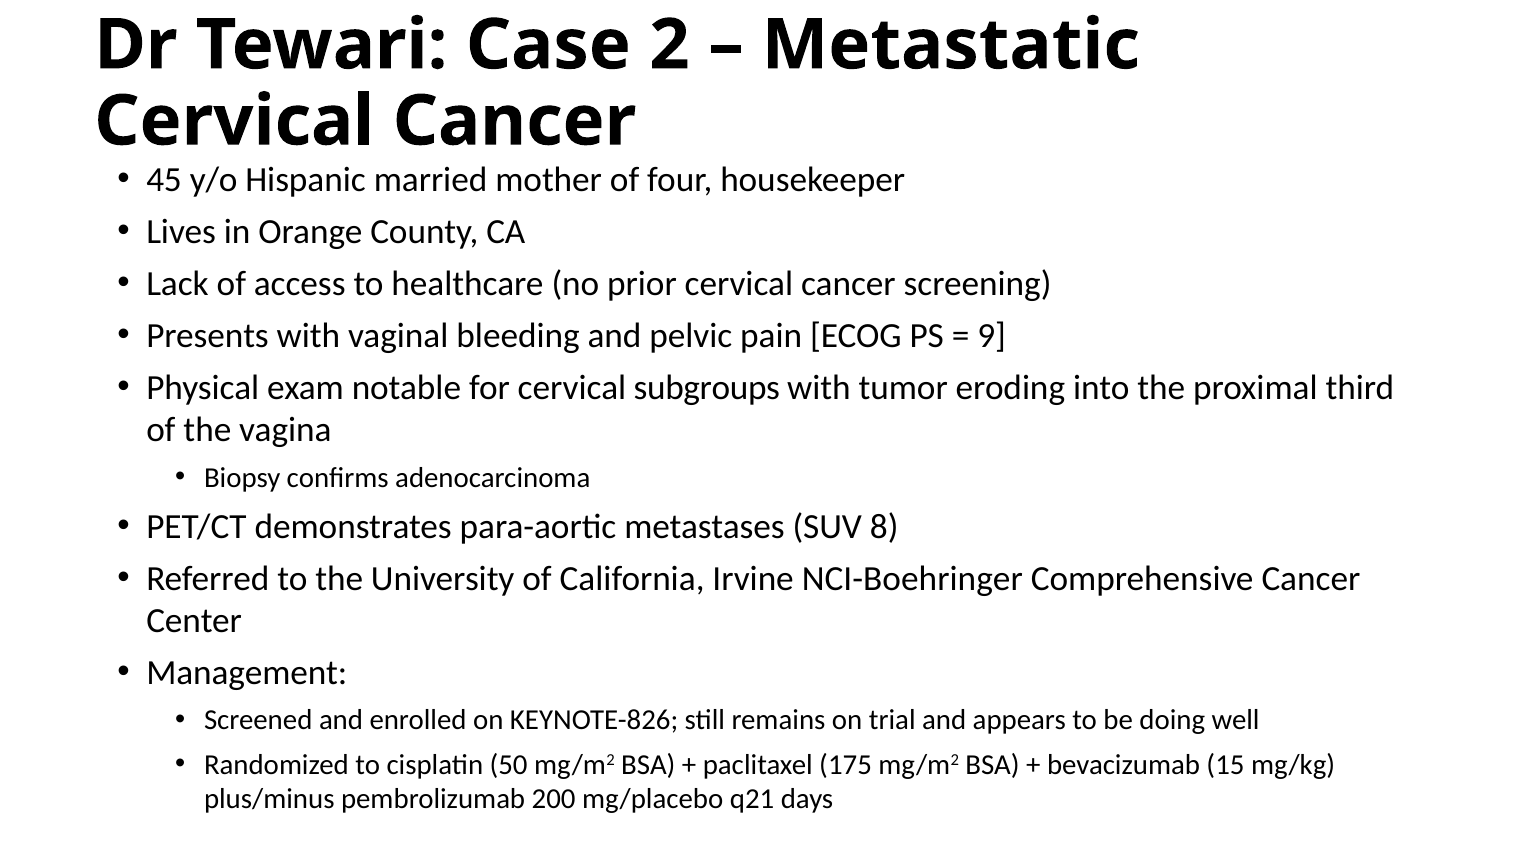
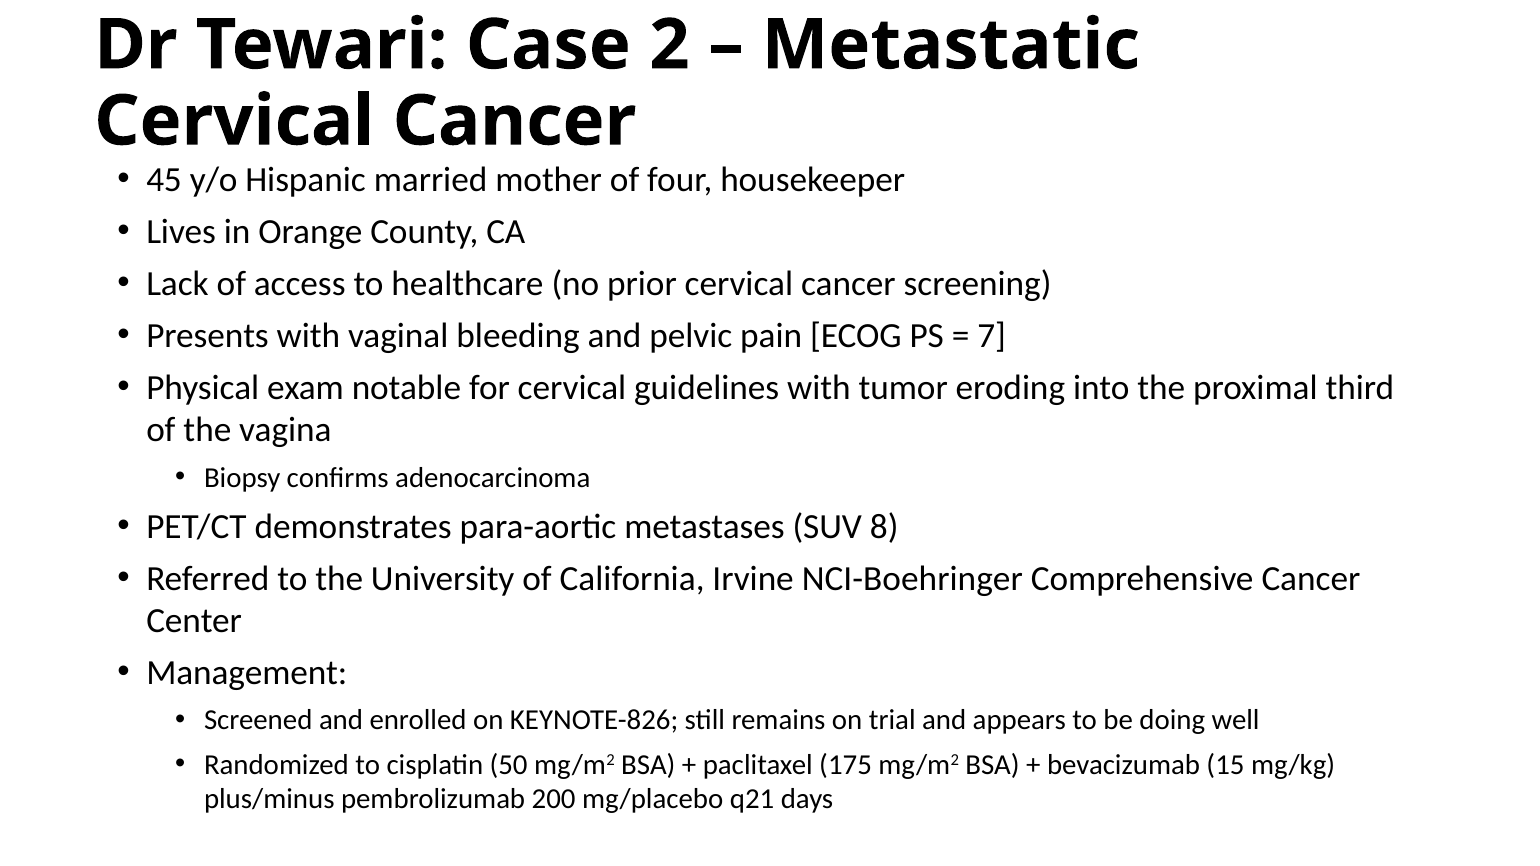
9: 9 -> 7 (992, 336)
subgroups: subgroups -> guidelines (707, 388)
